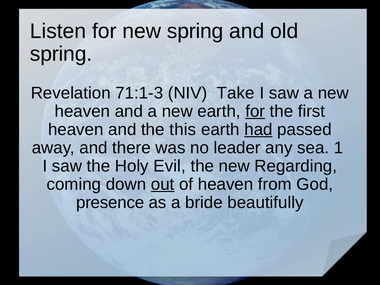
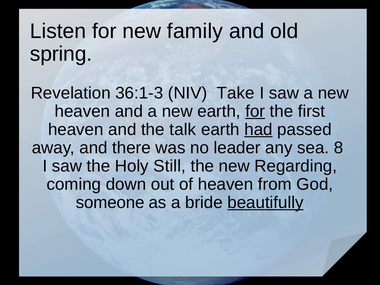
new spring: spring -> family (195, 31)
71:1-3: 71:1-3 -> 36:1-3 (139, 93)
this: this -> talk (183, 130)
1: 1 -> 8 (339, 148)
Evil: Evil -> Still (170, 166)
out underline: present -> none (163, 184)
presence: presence -> someone (110, 203)
beautifully underline: none -> present (265, 203)
